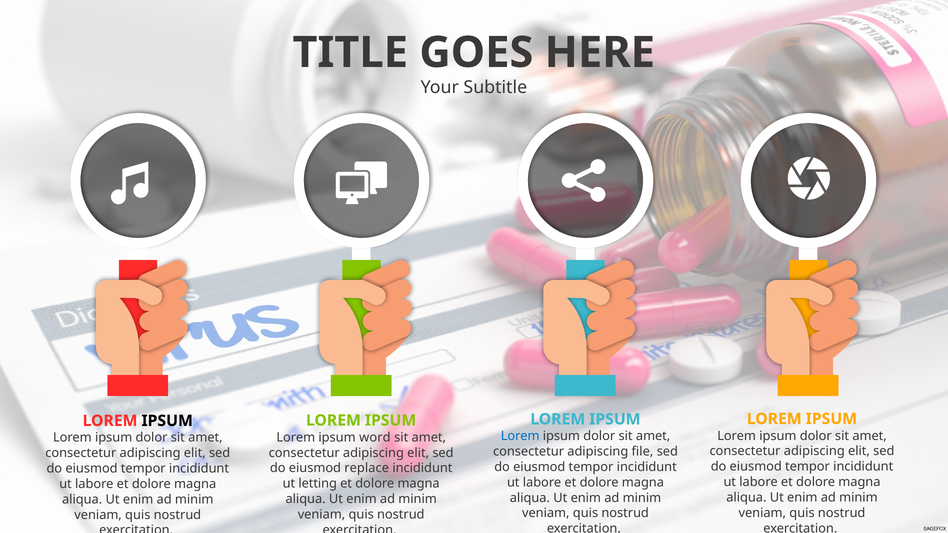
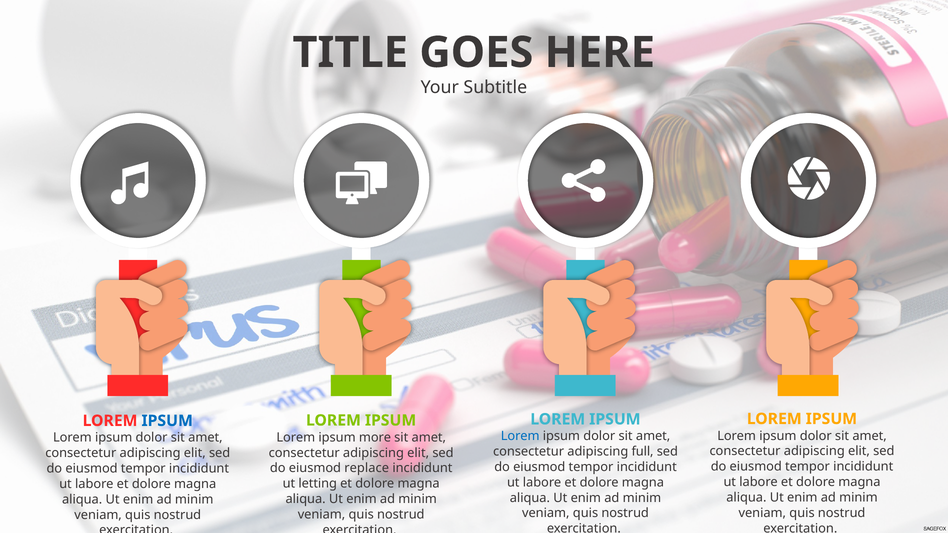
IPSUM colour: black -> blue (167, 421)
word: word -> more (375, 438)
file: file -> full (643, 452)
